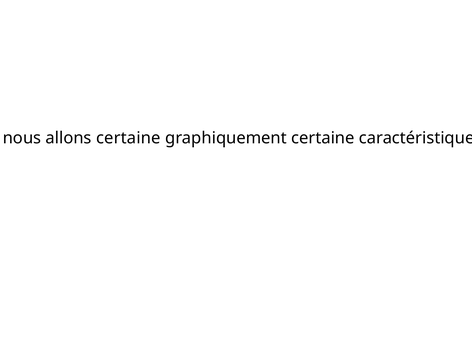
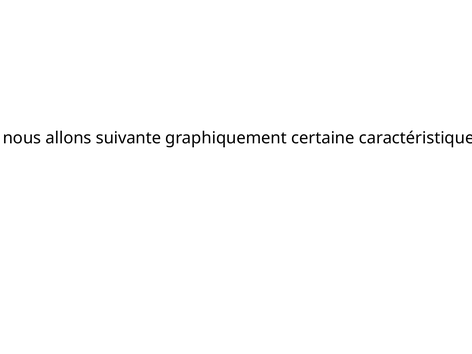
allons certaine: certaine -> suivante (128, 138)
